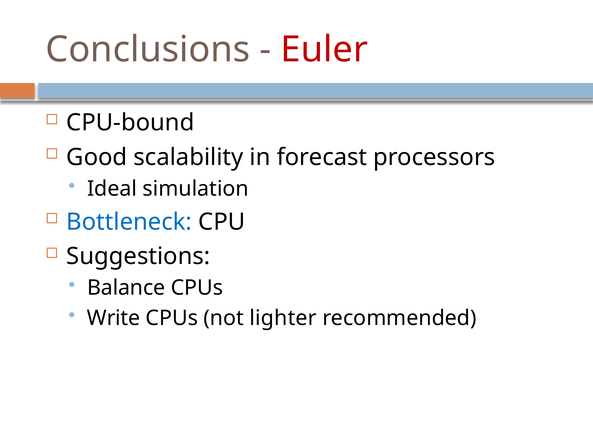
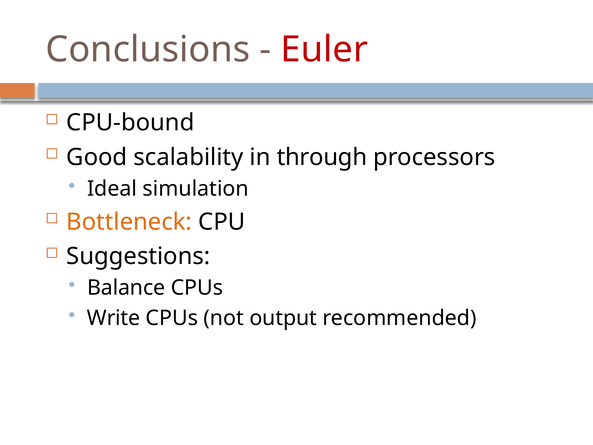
forecast: forecast -> through (322, 157)
Bottleneck colour: blue -> orange (129, 222)
lighter: lighter -> output (283, 318)
